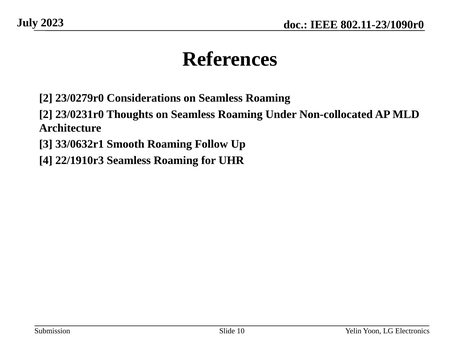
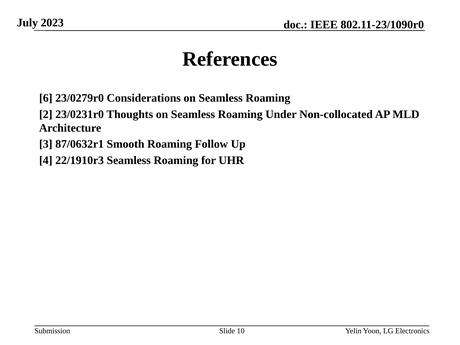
2: 2 -> 6 (46, 98)
33/0632r1: 33/0632r1 -> 87/0632r1 (80, 144)
